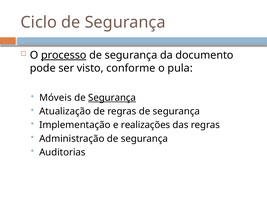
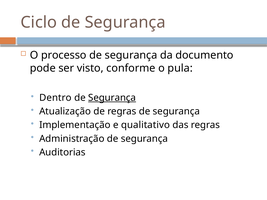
processo underline: present -> none (64, 55)
Móveis: Móveis -> Dentro (55, 98)
realizações: realizações -> qualitativo (145, 125)
